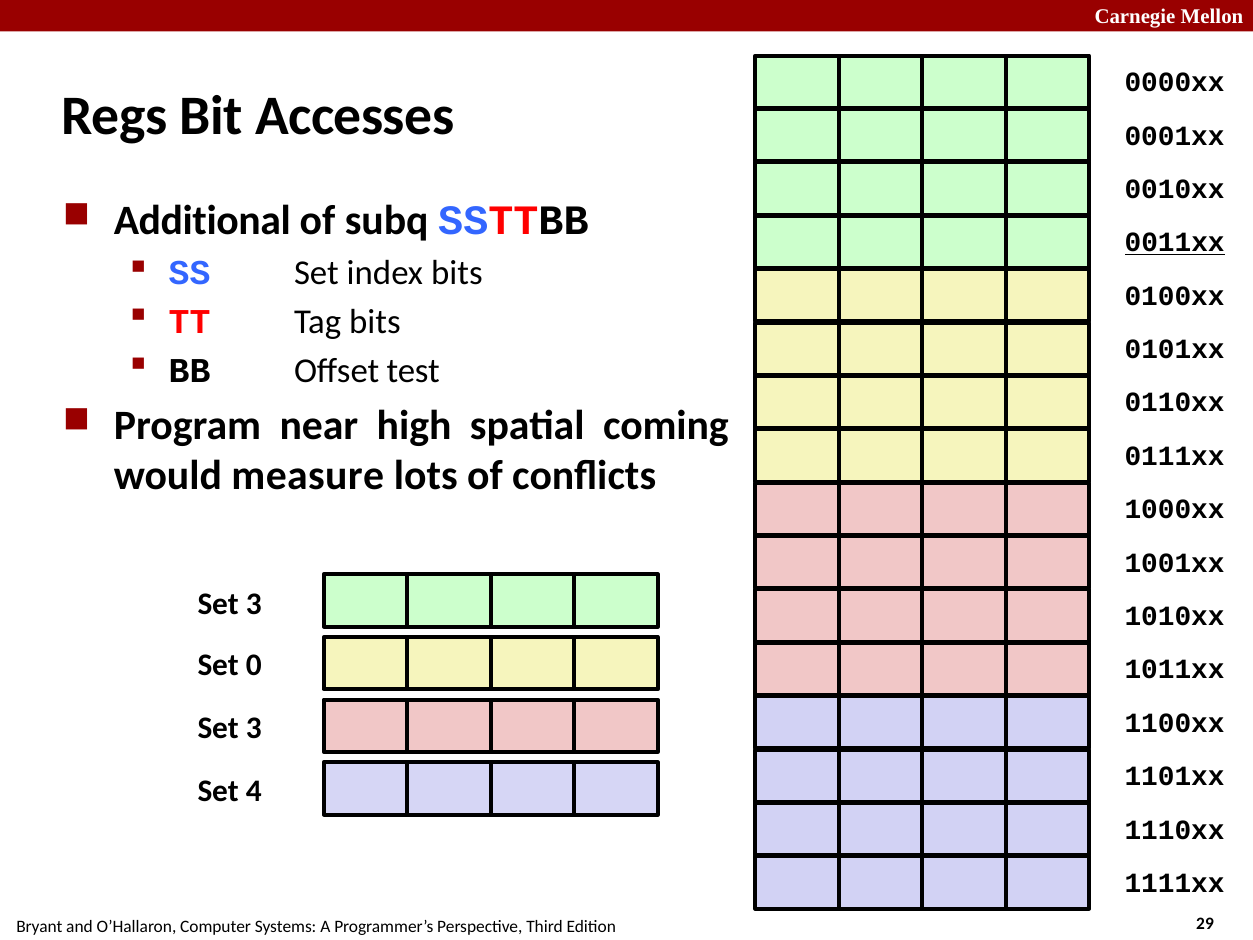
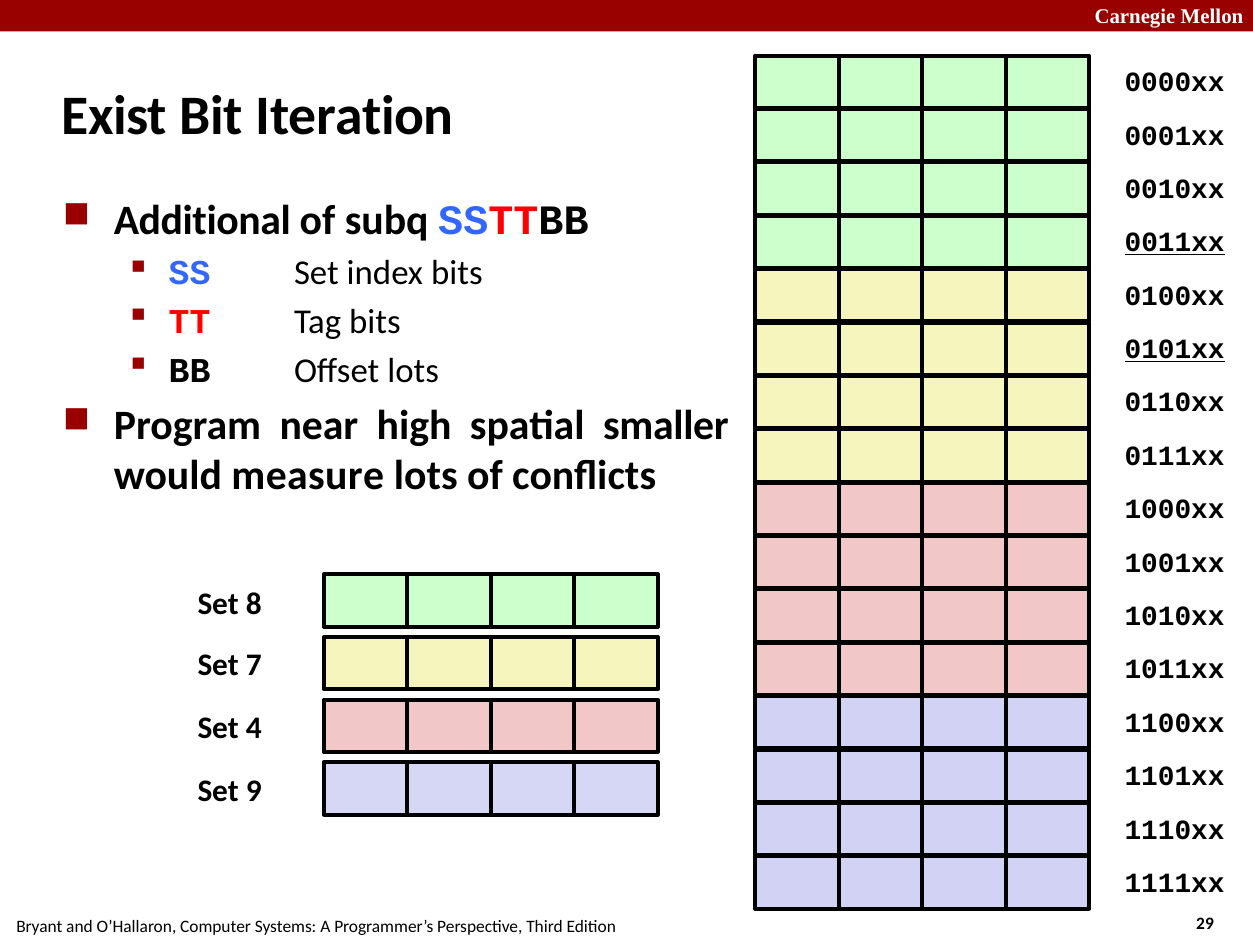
Regs: Regs -> Exist (114, 116)
Accesses: Accesses -> Iteration (355, 116)
0101xx underline: none -> present (1175, 349)
Offset test: test -> lots (413, 371)
coming: coming -> smaller (666, 426)
3: 3 -> 8 (254, 604)
0: 0 -> 7 (254, 665)
3: 3 -> 4 (254, 728)
4: 4 -> 9 (254, 790)
